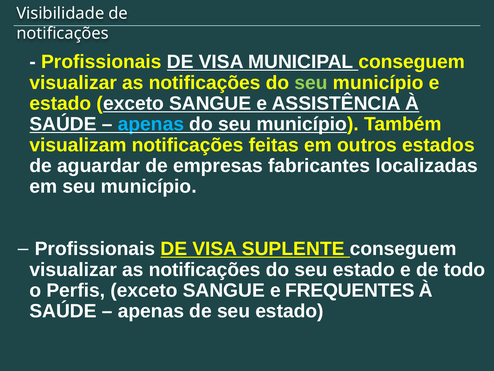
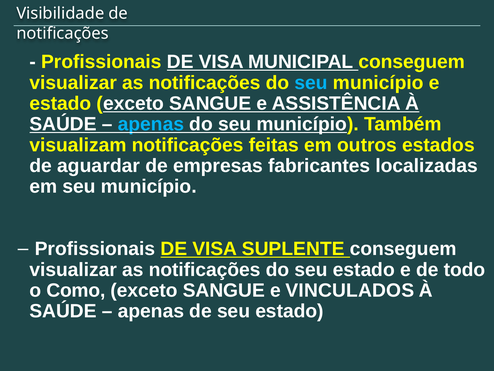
seu colour: light green -> light blue (311, 83)
Perfis: Perfis -> Como (76, 290)
FREQUENTES: FREQUENTES -> VINCULADOS (350, 290)
